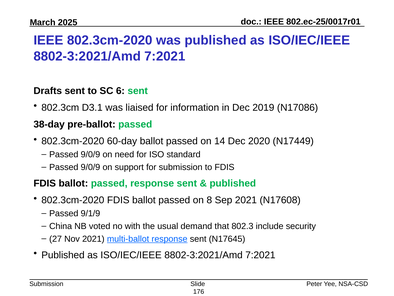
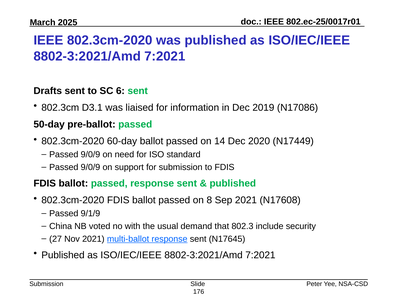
38-day: 38-day -> 50-day (49, 124)
